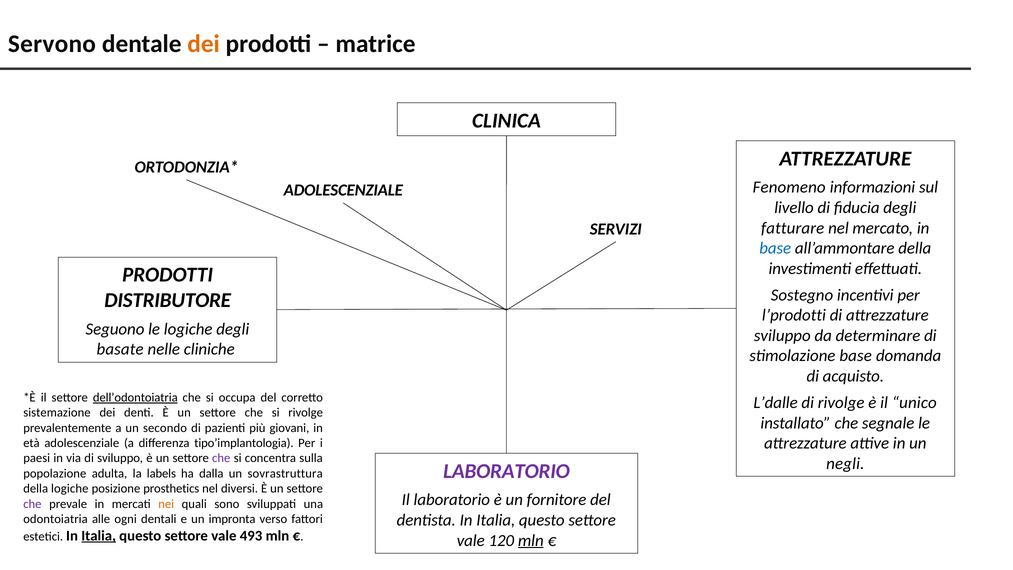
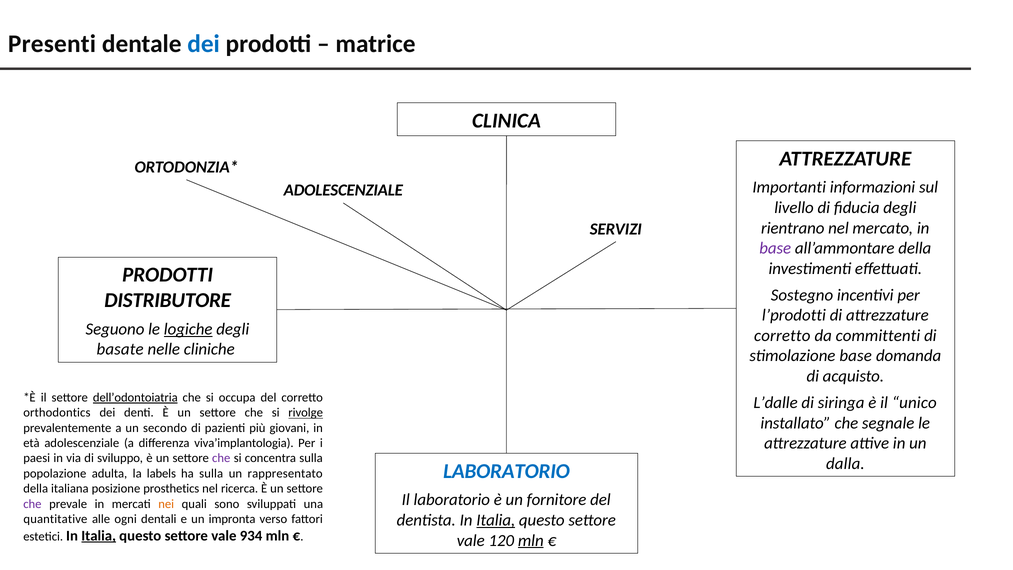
Servono: Servono -> Presenti (52, 44)
dei colour: orange -> blue (204, 44)
Fenomeno: Fenomeno -> Importanti (789, 187)
fatturare: fatturare -> rientrano (793, 228)
base colour: blue -> purple (775, 248)
logiche underline: none -> present (188, 329)
sviluppo: sviluppo -> corretto (782, 335)
determinare: determinare -> committenti (878, 335)
di rivolge: rivolge -> siringa (841, 403)
sistemazione: sistemazione -> orthodontics (57, 413)
rivolge underline: none -> present (306, 413)
tipo’implantologia: tipo’implantologia -> viva’implantologia (244, 443)
negli: negli -> dalla (845, 463)
LABORATORIO colour: purple -> blue (506, 471)
ha dalla: dalla -> sulla (211, 473)
sovrastruttura: sovrastruttura -> rappresentato (285, 473)
della logiche: logiche -> italiana (70, 489)
diversi: diversi -> ricerca (240, 489)
Italia underline: none -> present (496, 520)
odontoiatria: odontoiatria -> quantitative (55, 519)
493: 493 -> 934 (251, 536)
